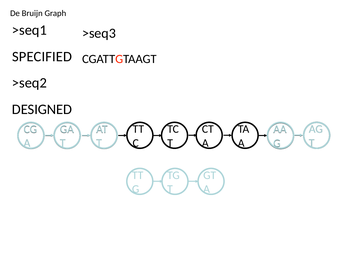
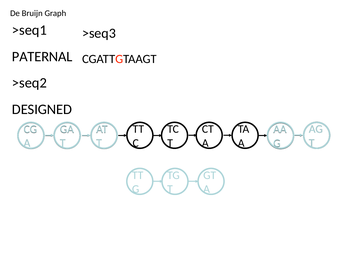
SPECIFIED: SPECIFIED -> PATERNAL (42, 57)
